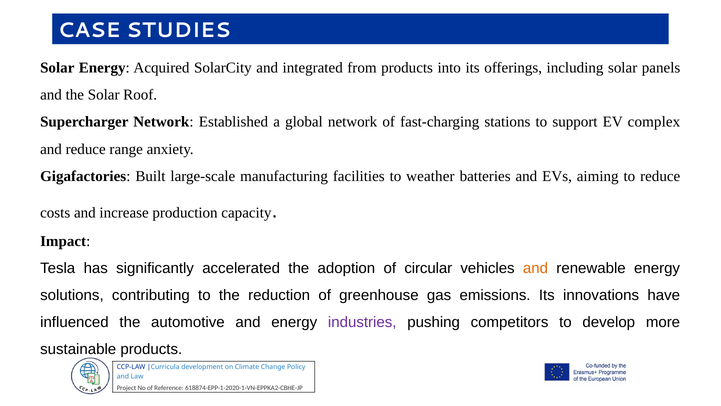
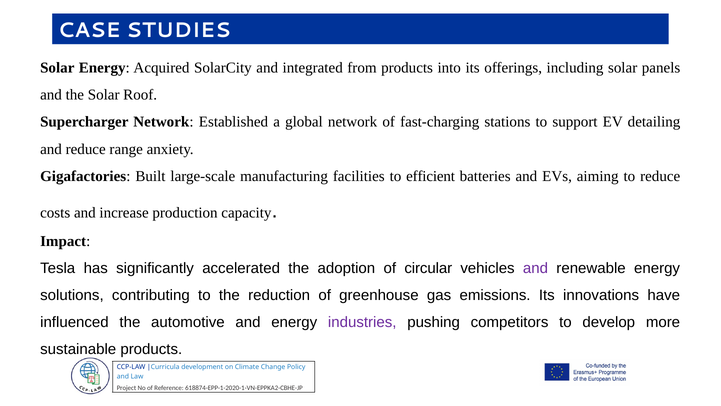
complex: complex -> detailing (654, 122)
weather: weather -> efficient (431, 176)
and colour: orange -> purple (535, 268)
